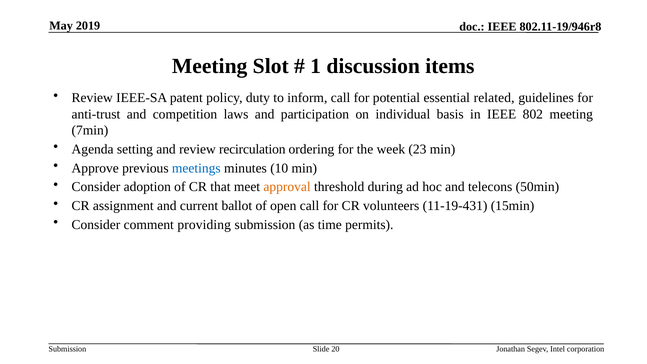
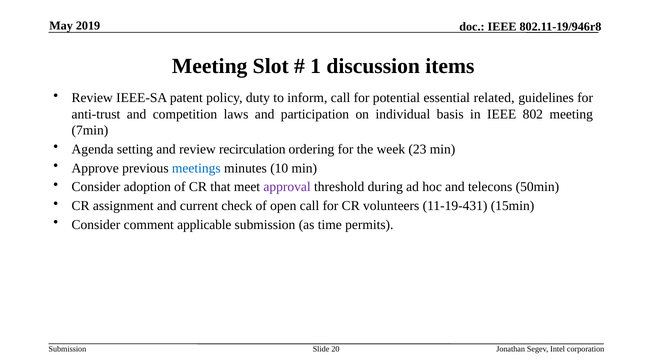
approval colour: orange -> purple (287, 187)
ballot: ballot -> check (237, 206)
providing: providing -> applicable (204, 225)
